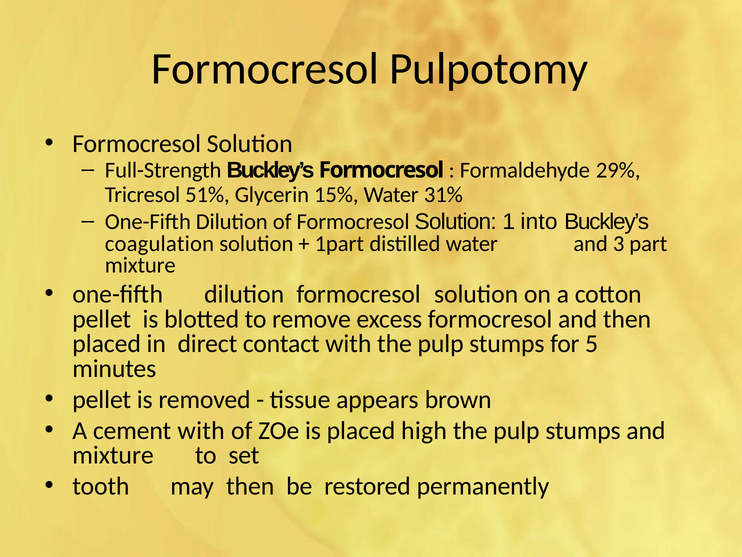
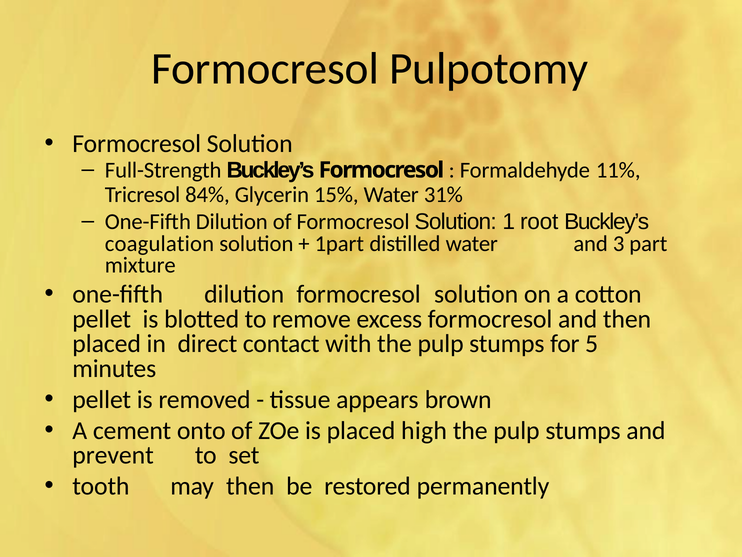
29%: 29% -> 11% (618, 170)
51%: 51% -> 84% (207, 194)
into: into -> root (539, 222)
cement with: with -> onto (201, 430)
mixture: mixture -> prevent (113, 455)
